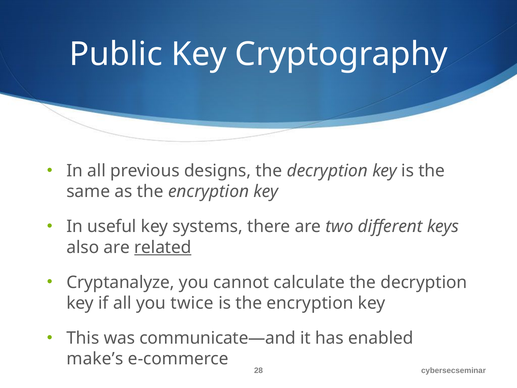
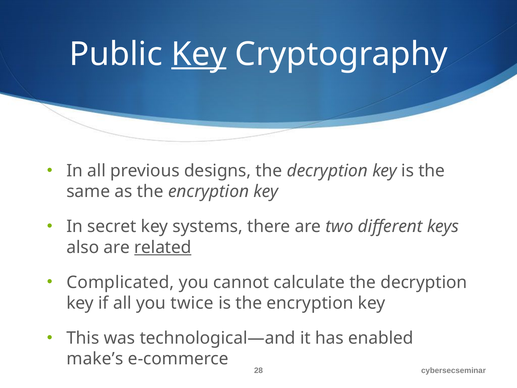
Key underline: none -> present (199, 54)
useful: useful -> secret (112, 226)
Cryptanalyze: Cryptanalyze -> Complicated (120, 282)
communicate—and: communicate—and -> technological—and (218, 338)
